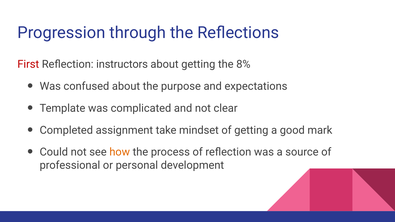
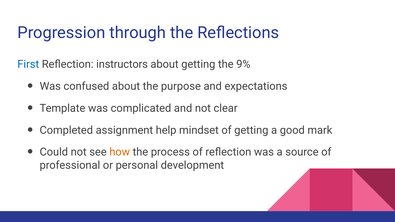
First colour: red -> blue (28, 64)
8%: 8% -> 9% (243, 64)
take: take -> help (166, 130)
